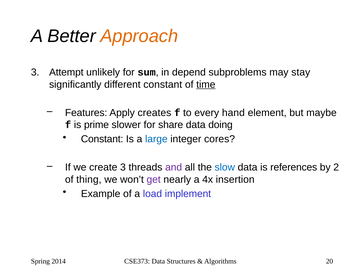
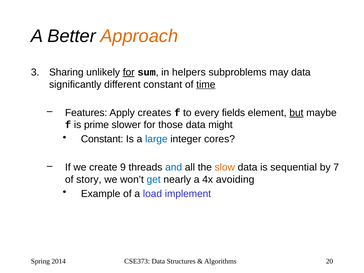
Attempt: Attempt -> Sharing (66, 72)
for underline: none -> present (129, 72)
depend: depend -> helpers (189, 72)
may stay: stay -> data (301, 72)
hand: hand -> fields (233, 113)
but underline: none -> present (296, 113)
share: share -> those (171, 125)
doing: doing -> might (220, 125)
create 3: 3 -> 9 (123, 167)
and colour: purple -> blue (174, 167)
slow colour: blue -> orange (225, 167)
references: references -> sequential (294, 167)
2: 2 -> 7 (336, 167)
thing: thing -> story (89, 180)
get colour: purple -> blue (154, 180)
insertion: insertion -> avoiding (235, 180)
